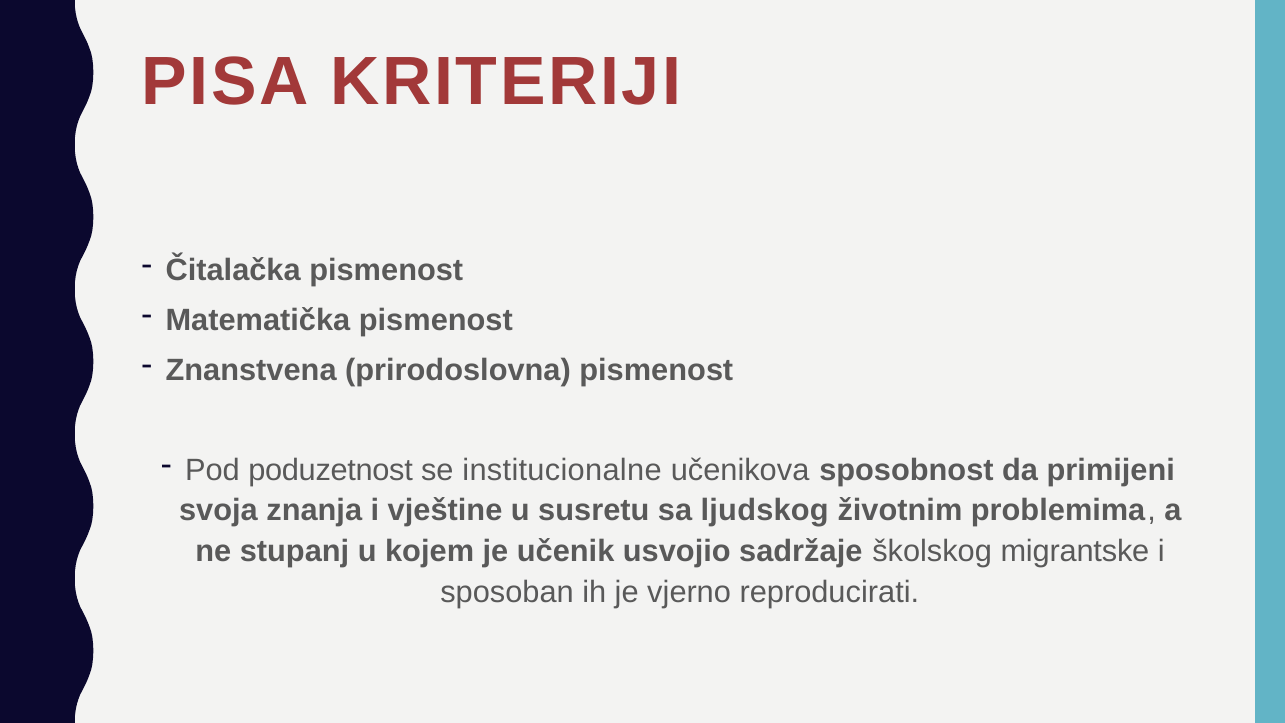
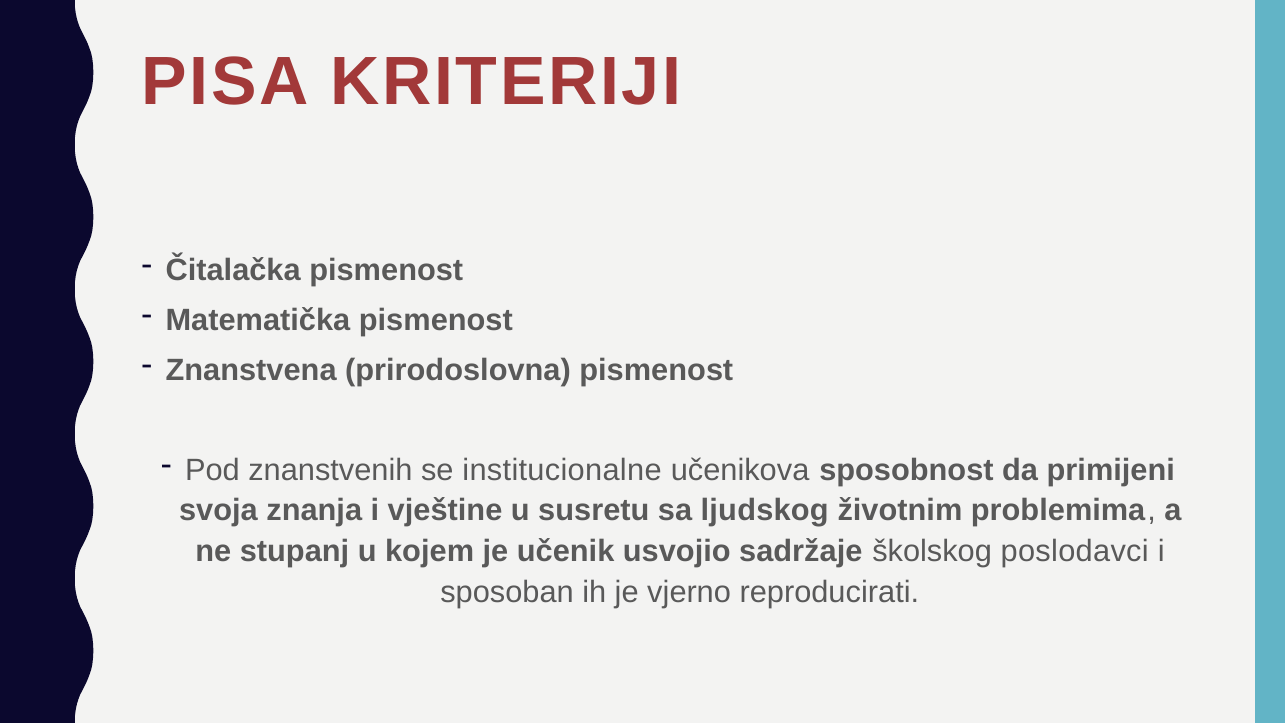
poduzetnost: poduzetnost -> znanstvenih (330, 470)
migrantske: migrantske -> poslodavci (1075, 551)
